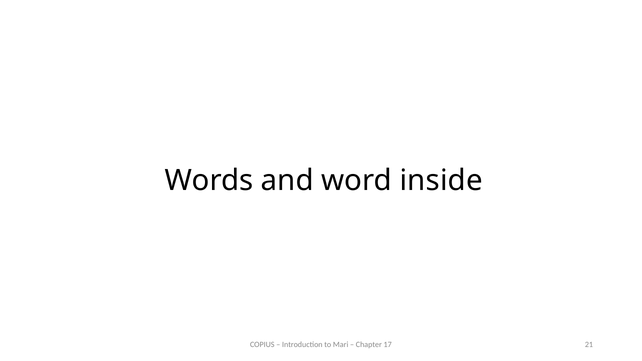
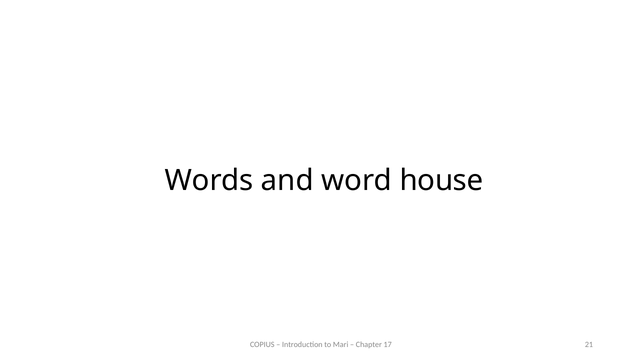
inside: inside -> house (441, 180)
